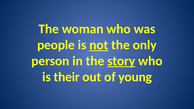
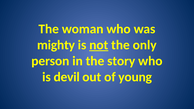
people: people -> mighty (56, 45)
story underline: present -> none (121, 61)
their: their -> devil (67, 77)
